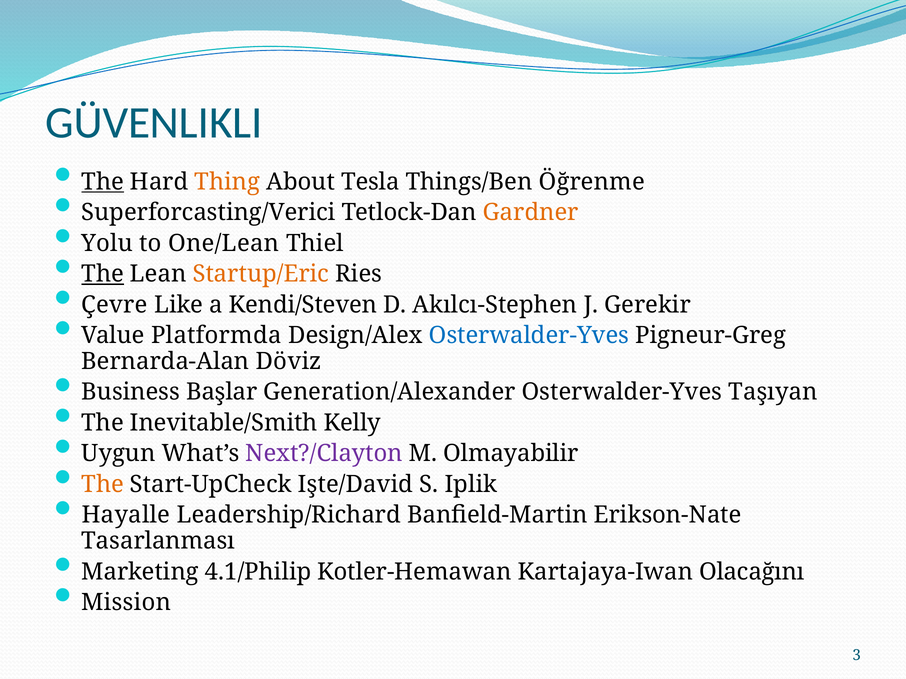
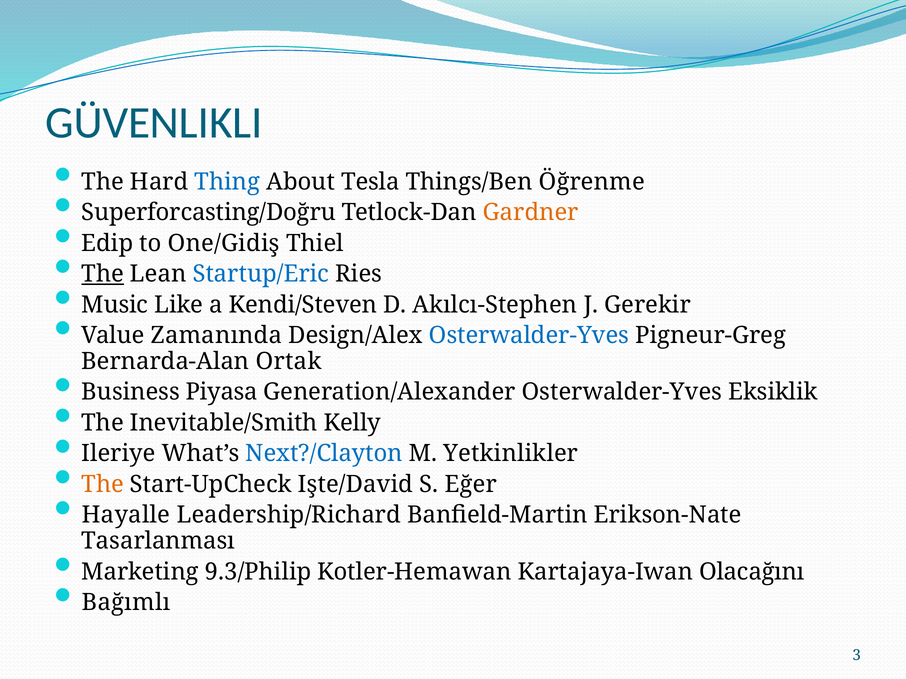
The underline: present -> none (103, 182)
Thing colour: orange -> blue (227, 182)
Superforcasting/Verici: Superforcasting/Verici -> Superforcasting/Doğru (209, 213)
Yolu: Yolu -> Edip (107, 243)
One/Lean: One/Lean -> One/Gidiş (224, 243)
Startup/Eric colour: orange -> blue (261, 274)
Çevre: Çevre -> Music (115, 305)
Platformda: Platformda -> Zamanında (217, 336)
Döviz: Döviz -> Ortak (289, 362)
Başlar: Başlar -> Piyasa (222, 392)
Taşıyan: Taşıyan -> Eksiklik (773, 392)
Uygun: Uygun -> Ileriye (119, 454)
Next?/Clayton colour: purple -> blue (324, 454)
Olmayabilir: Olmayabilir -> Yetkinlikler (511, 454)
Iplik: Iplik -> Eğer (471, 485)
4.1/Philip: 4.1/Philip -> 9.3/Philip (258, 572)
Mission: Mission -> Bağımlı (126, 603)
